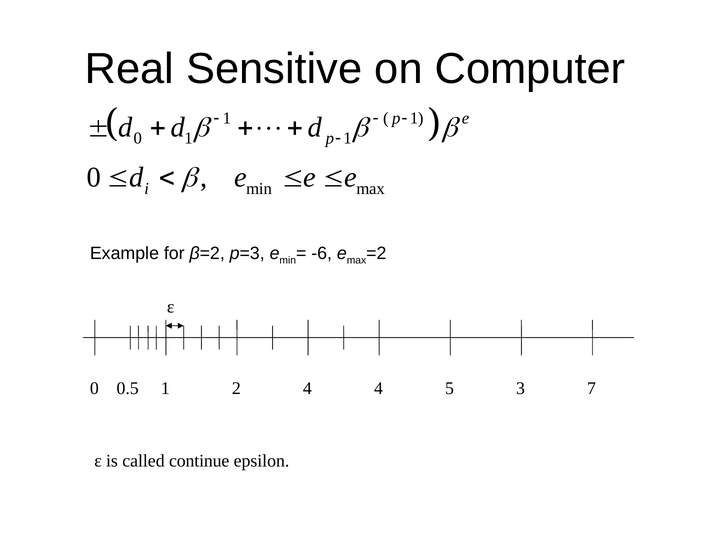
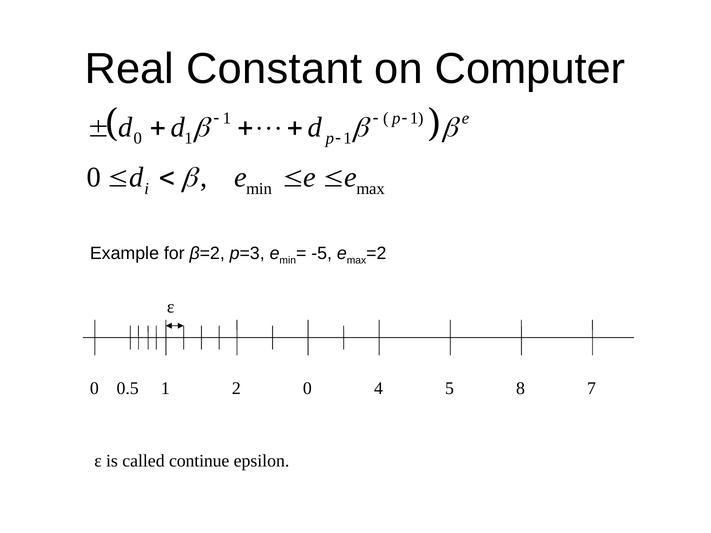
Sensitive: Sensitive -> Constant (274, 69)
-6: -6 -> -5 (322, 253)
2 4: 4 -> 0 (307, 389)
3: 3 -> 8 (521, 389)
